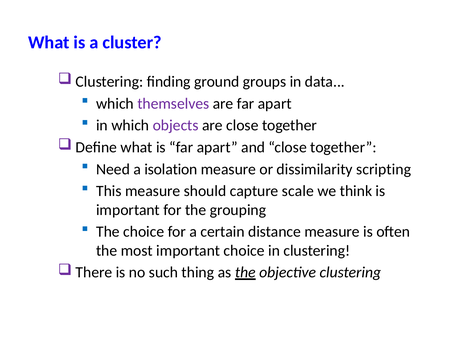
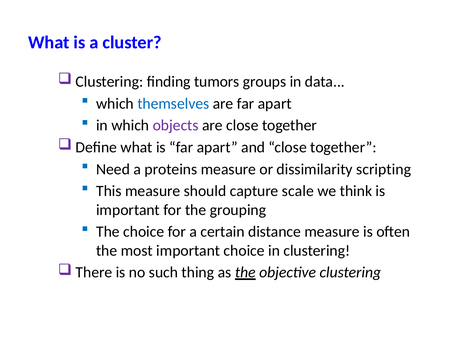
ground: ground -> tumors (217, 82)
themselves colour: purple -> blue (173, 104)
isolation: isolation -> proteins (171, 169)
